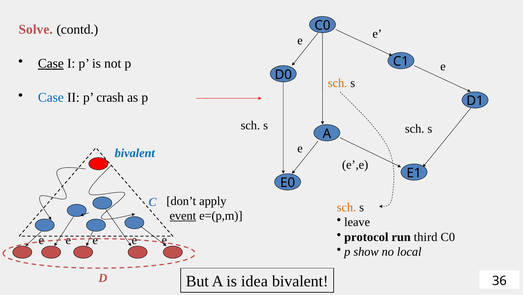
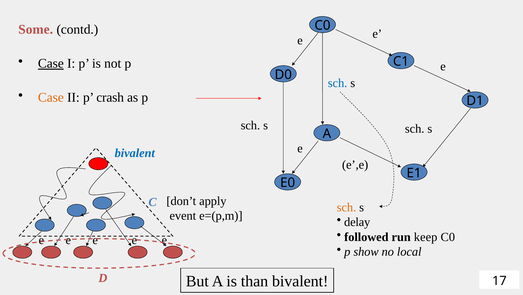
Solve: Solve -> Some (36, 29)
sch colour: orange -> blue (338, 83)
Case colour: blue -> orange (51, 97)
event underline: present -> none (183, 215)
leave: leave -> delay (357, 222)
protocol: protocol -> followed (366, 237)
third: third -> keep (426, 237)
idea: idea -> than (255, 281)
36: 36 -> 17 (499, 280)
